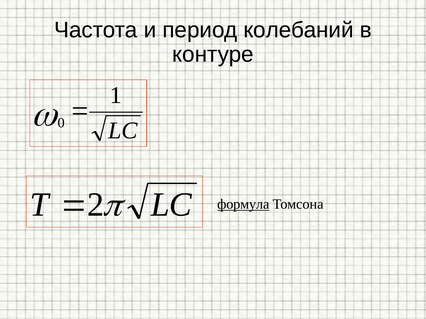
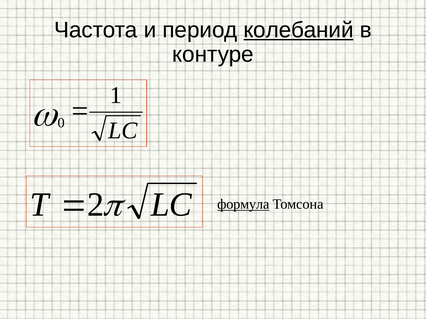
колебаний underline: none -> present (299, 30)
